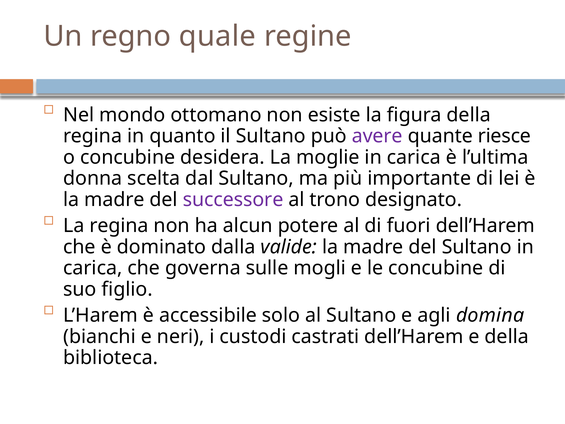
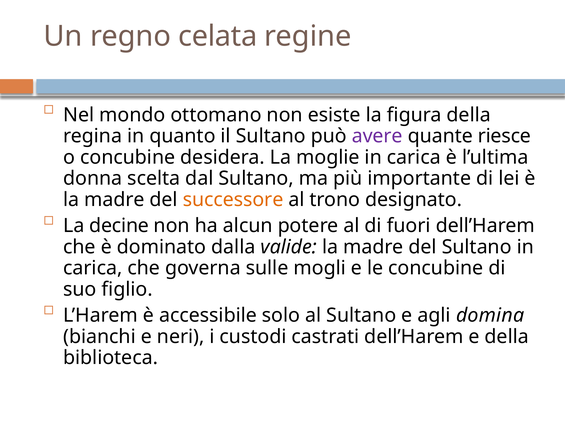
quale: quale -> celata (218, 36)
successore colour: purple -> orange (233, 200)
La regina: regina -> decine (119, 226)
